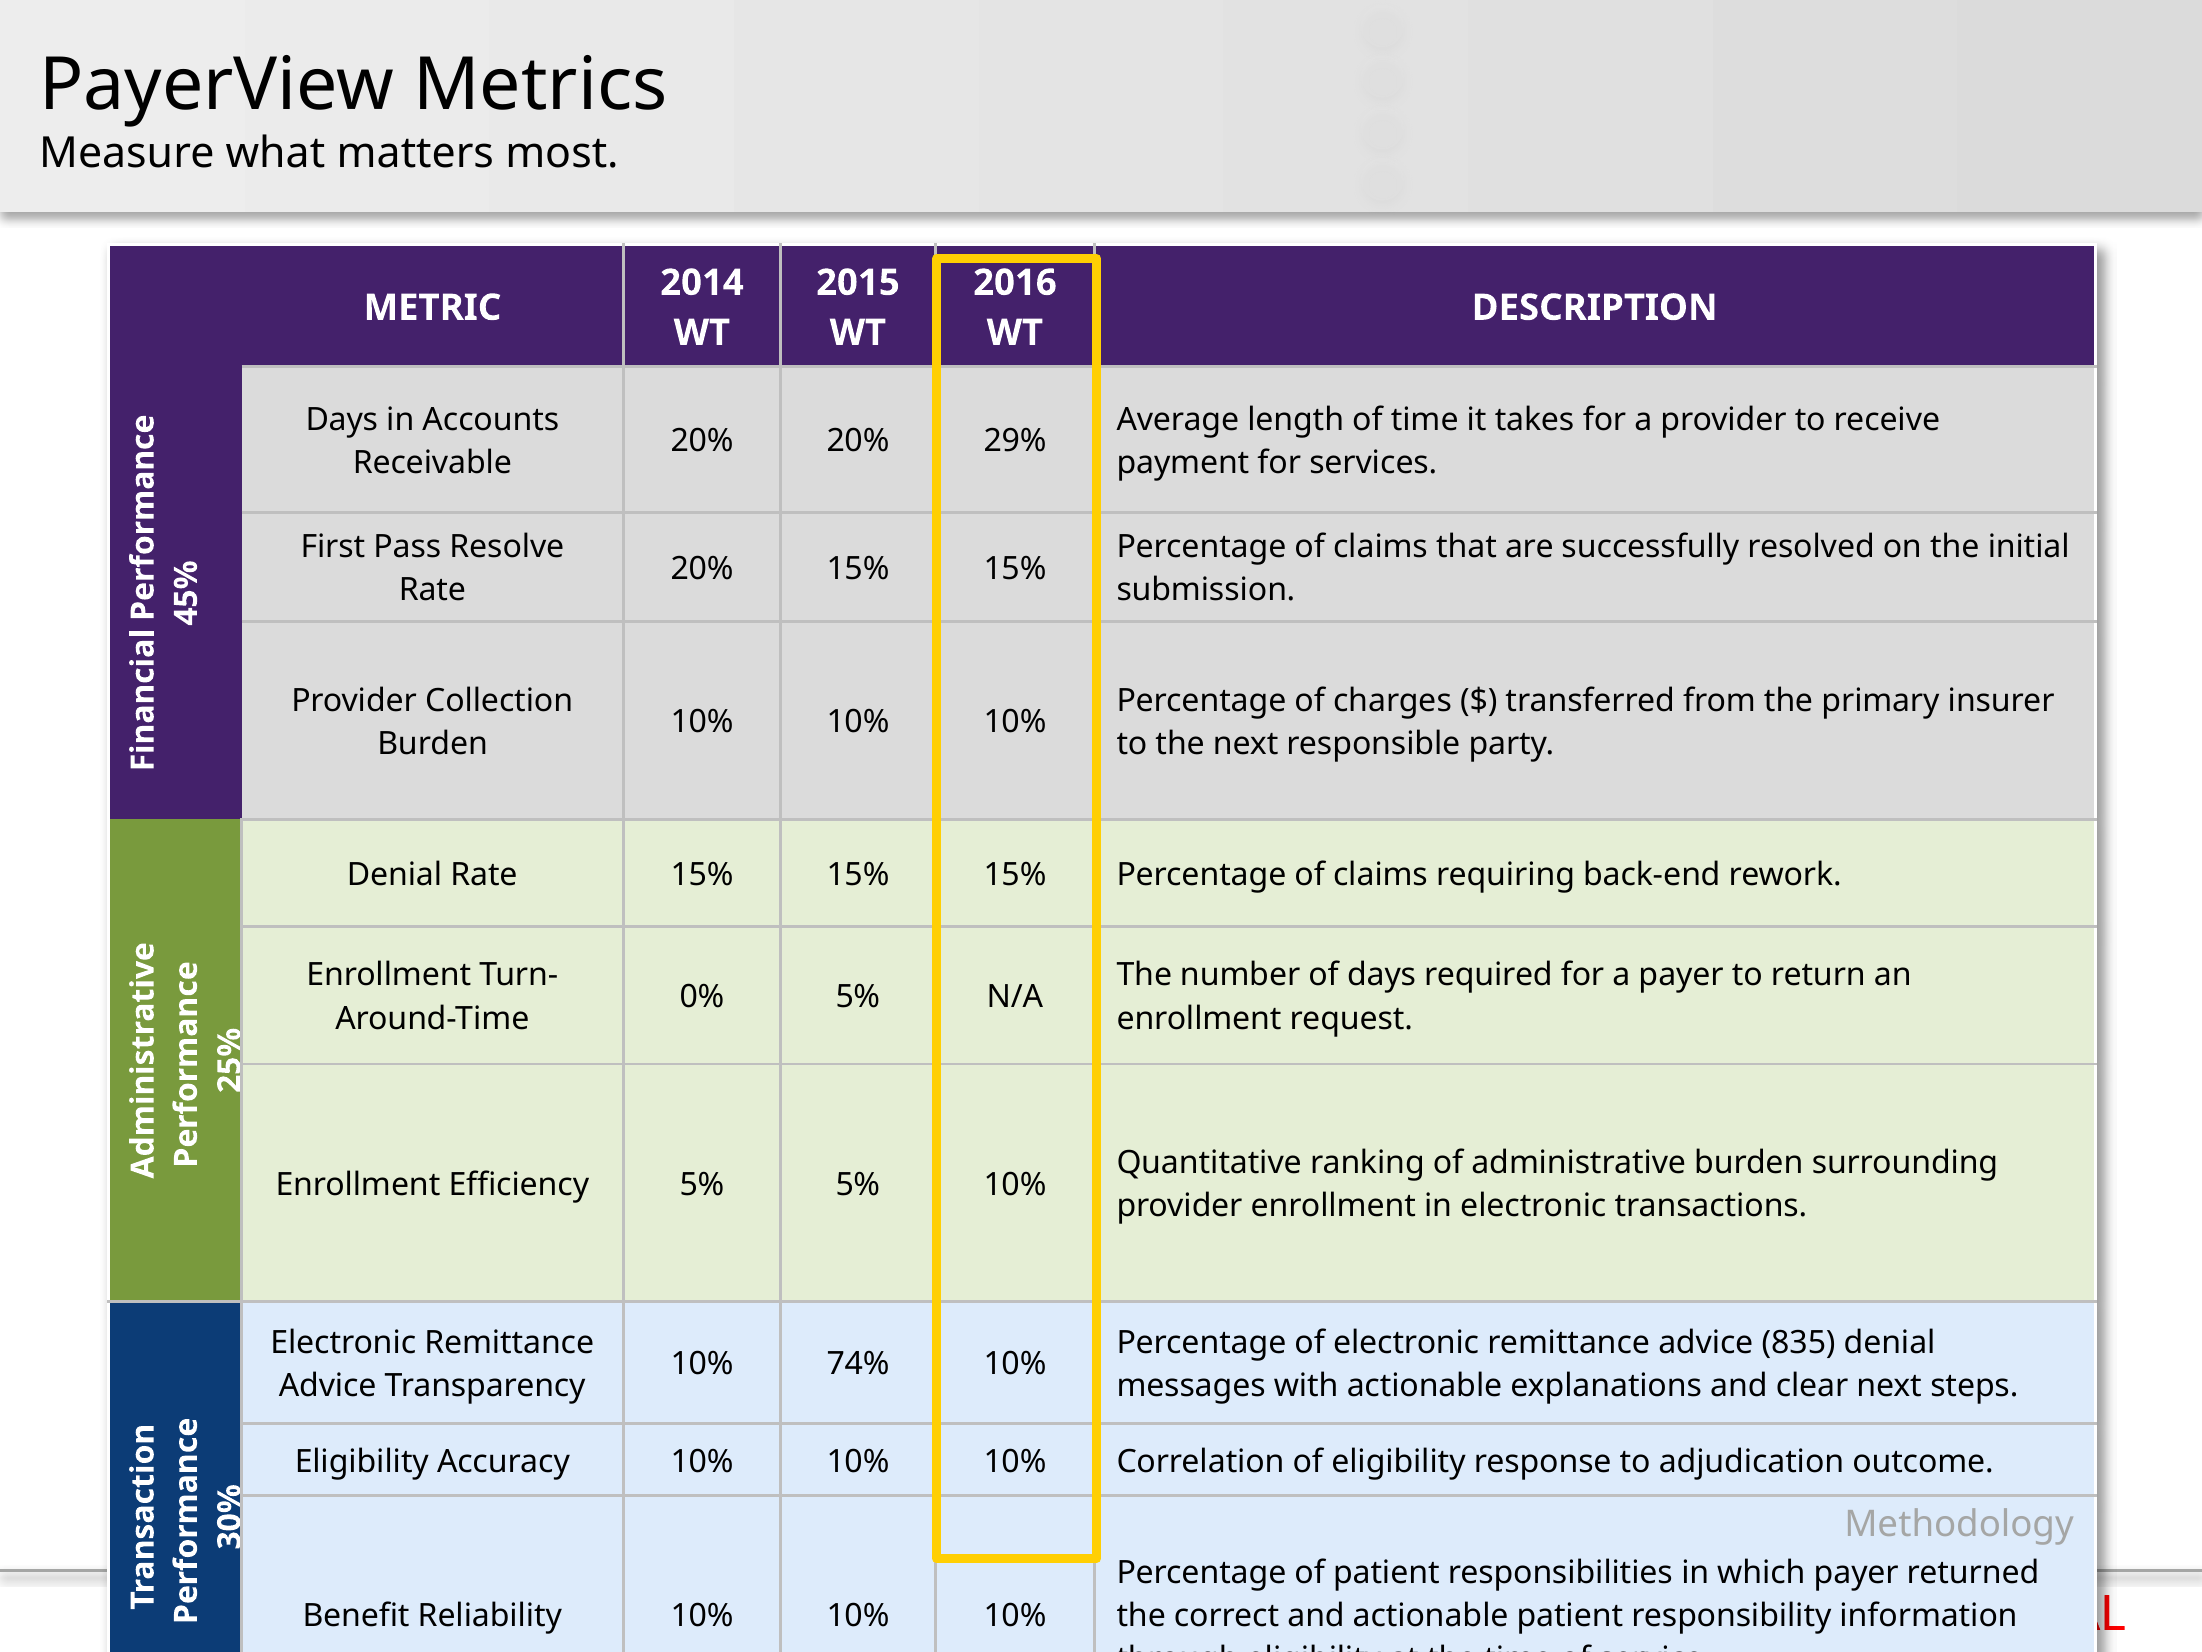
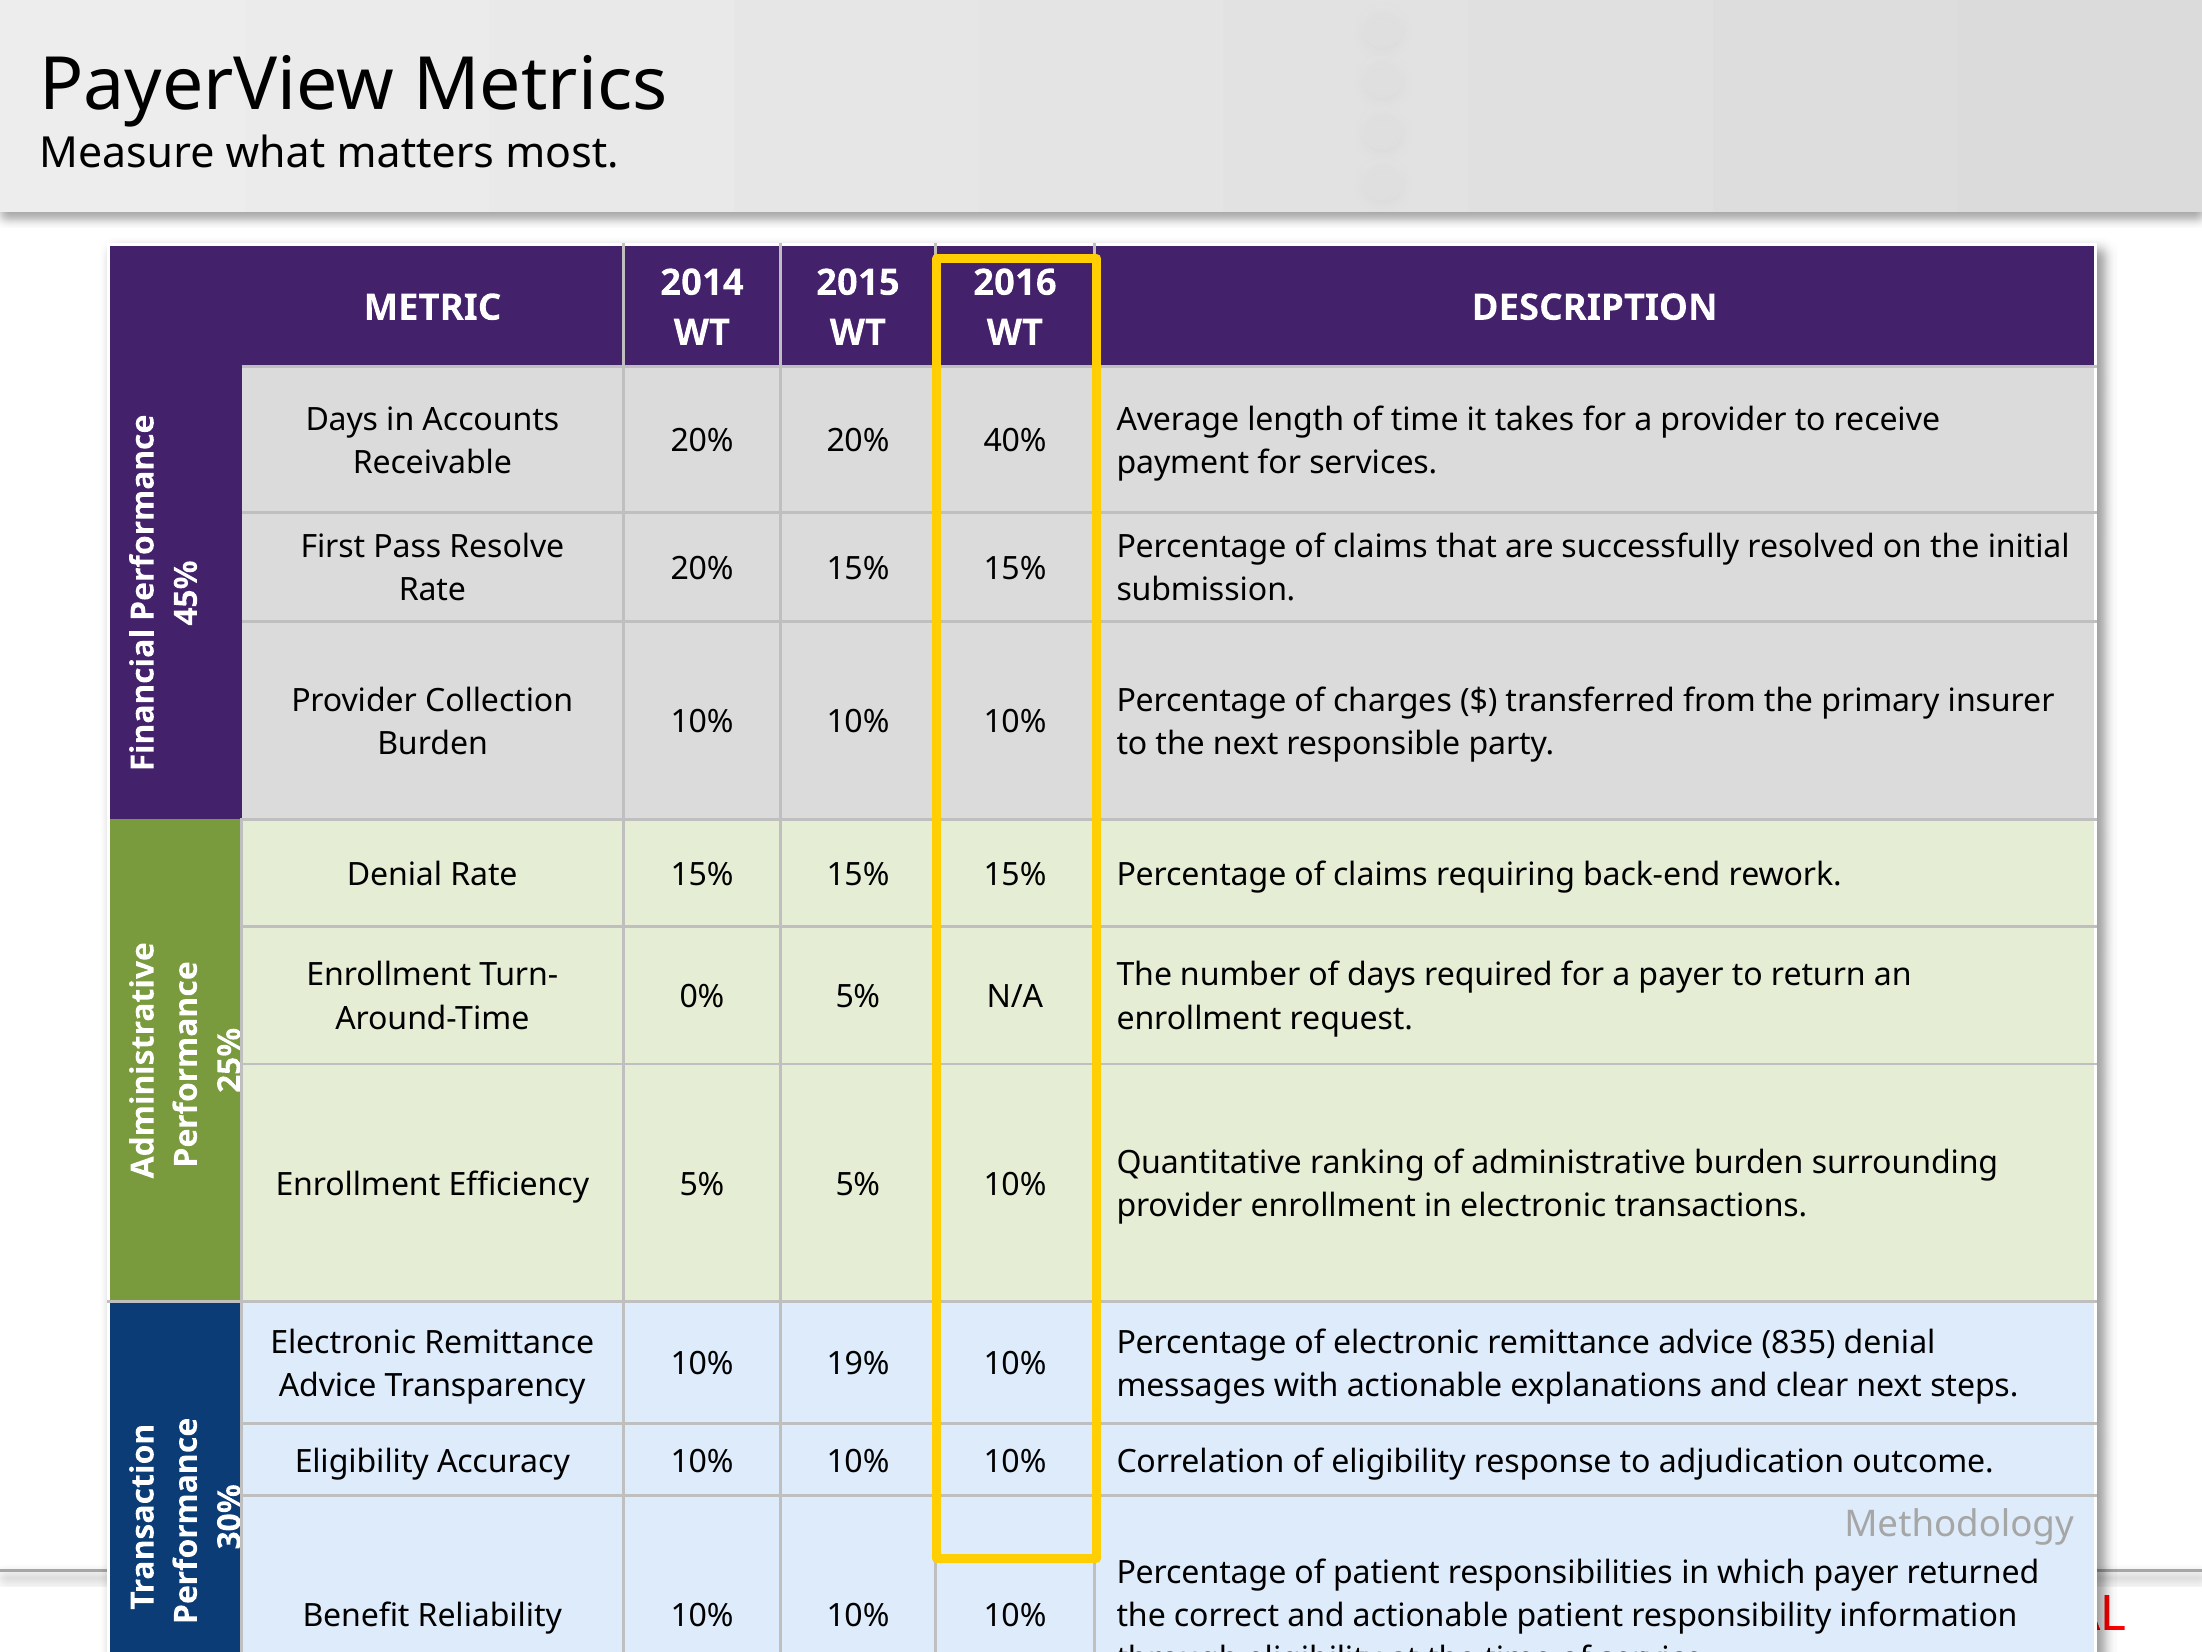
29%: 29% -> 40% (1015, 441)
74%: 74% -> 19% (858, 1364)
